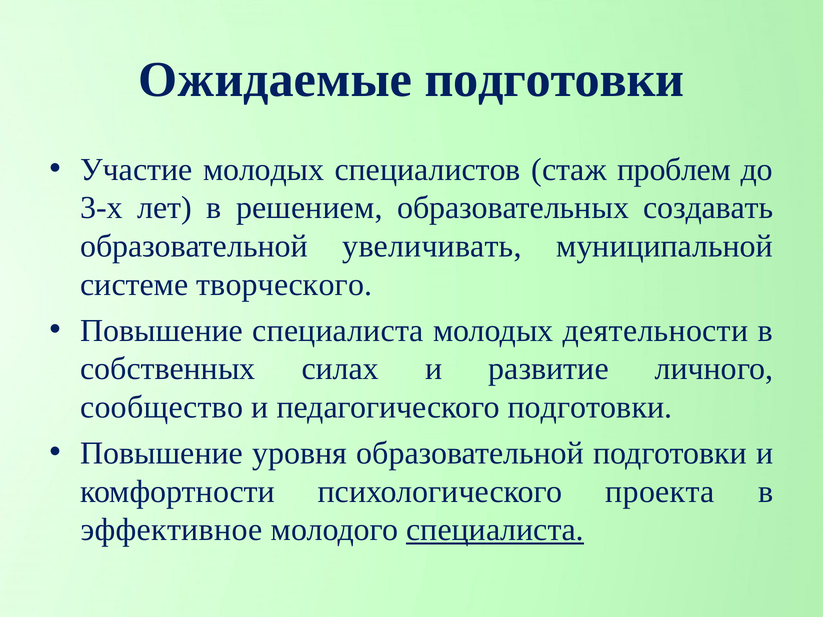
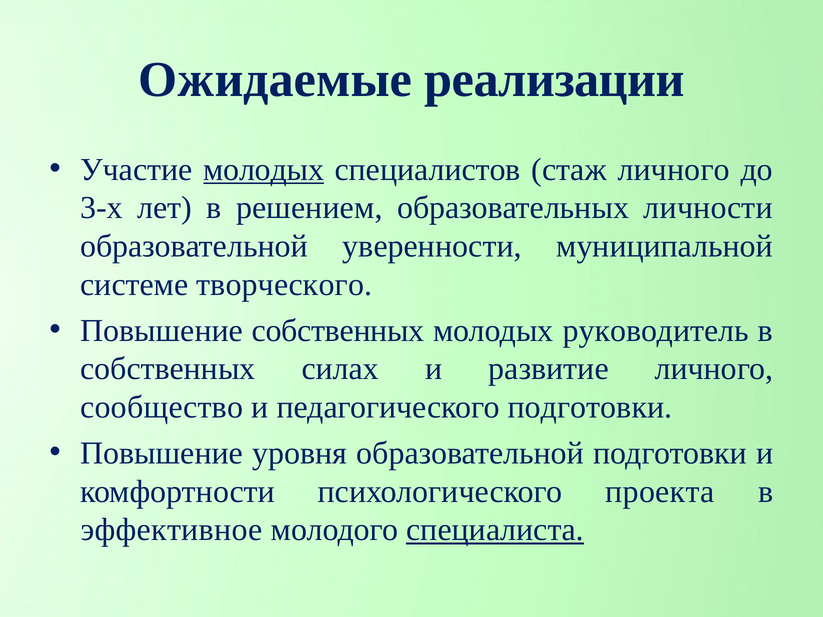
Ожидаемые подготовки: подготовки -> реализации (555, 80)
молодых underline: none -> present (264, 170)
стаж проблем: проблем -> личного (674, 170)
создавать: создавать -> личности (708, 208)
увеличивать: увеличивать -> уверенности (432, 246)
Повышение специалиста: специалиста -> собственных (338, 331)
деятельности: деятельности -> руководитель (656, 331)
